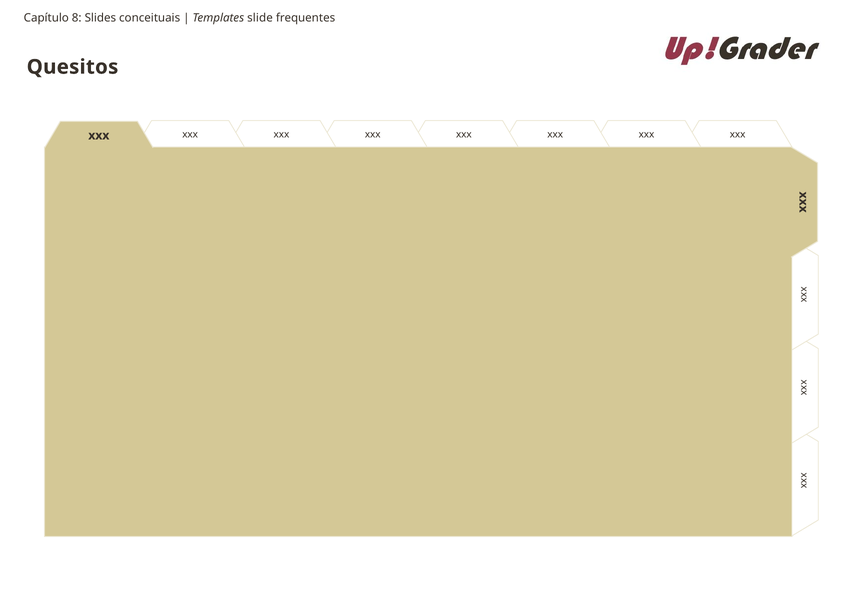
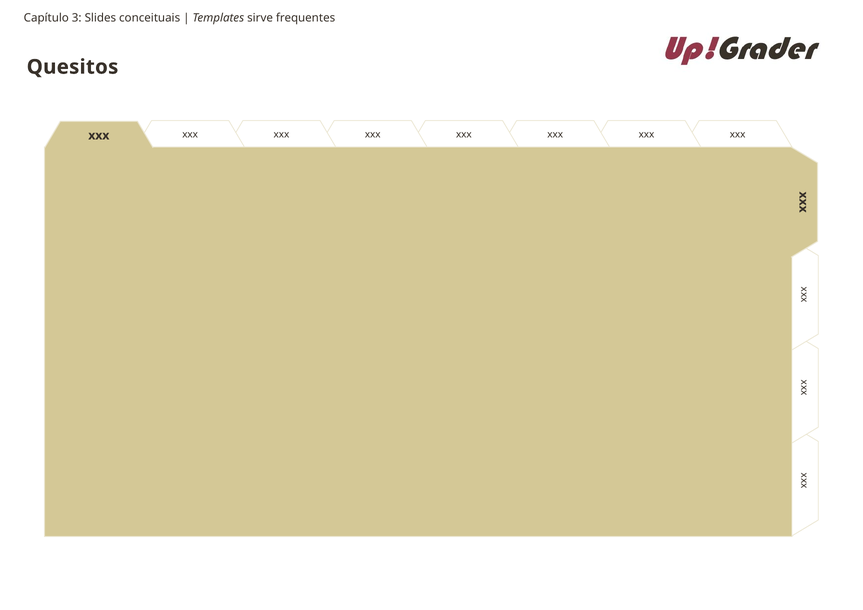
8: 8 -> 3 (77, 18)
slide: slide -> sirve (260, 18)
